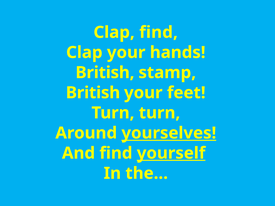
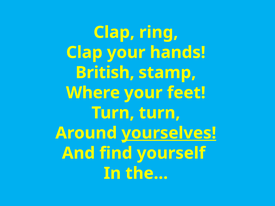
Clap find: find -> ring (159, 32)
British: British -> Where (93, 93)
yourself underline: present -> none (171, 153)
